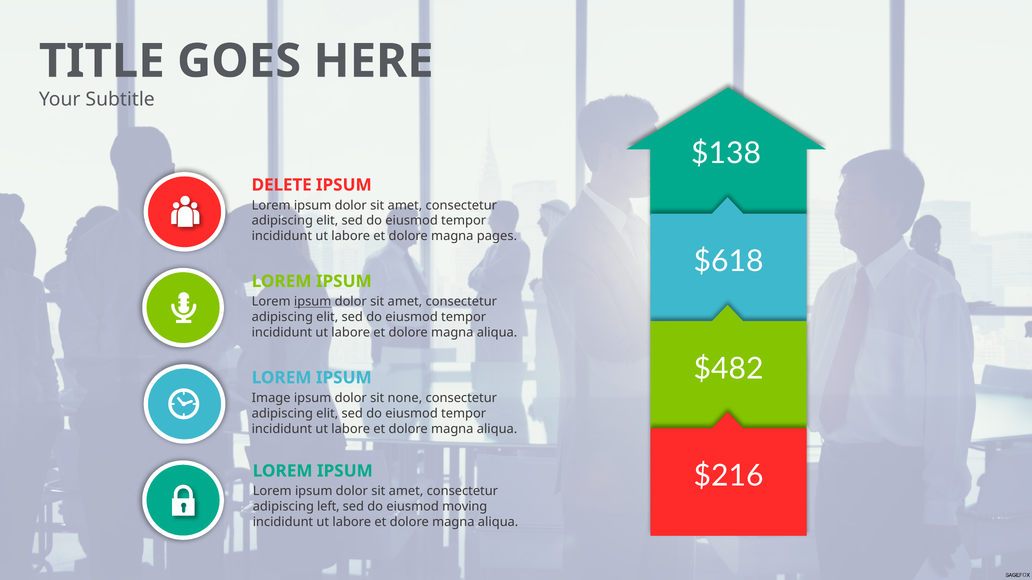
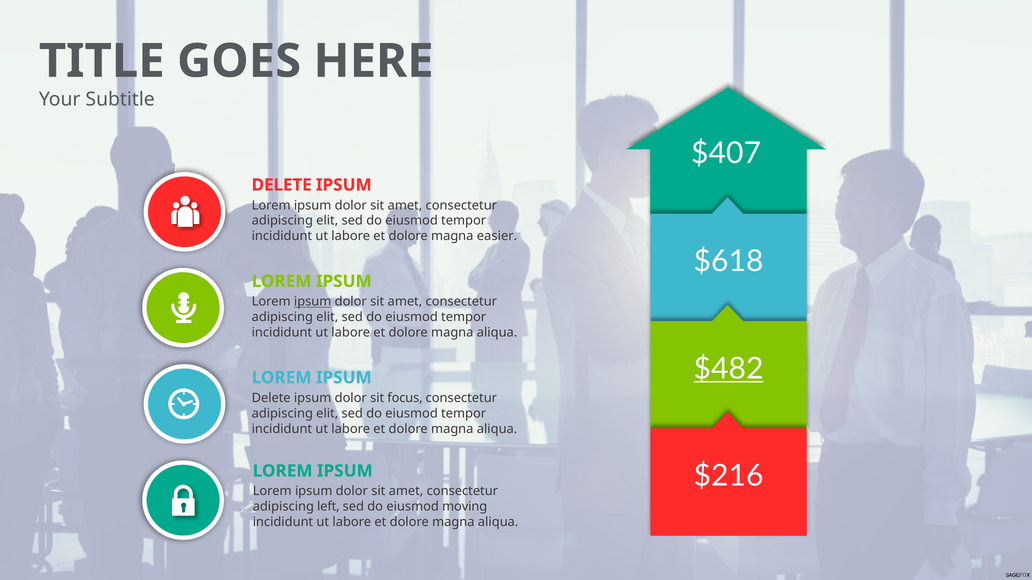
$138: $138 -> $407 (726, 154)
pages: pages -> easier (497, 236)
$482 underline: none -> present (729, 369)
Image: Image -> Delete (271, 398)
none: none -> focus (405, 398)
